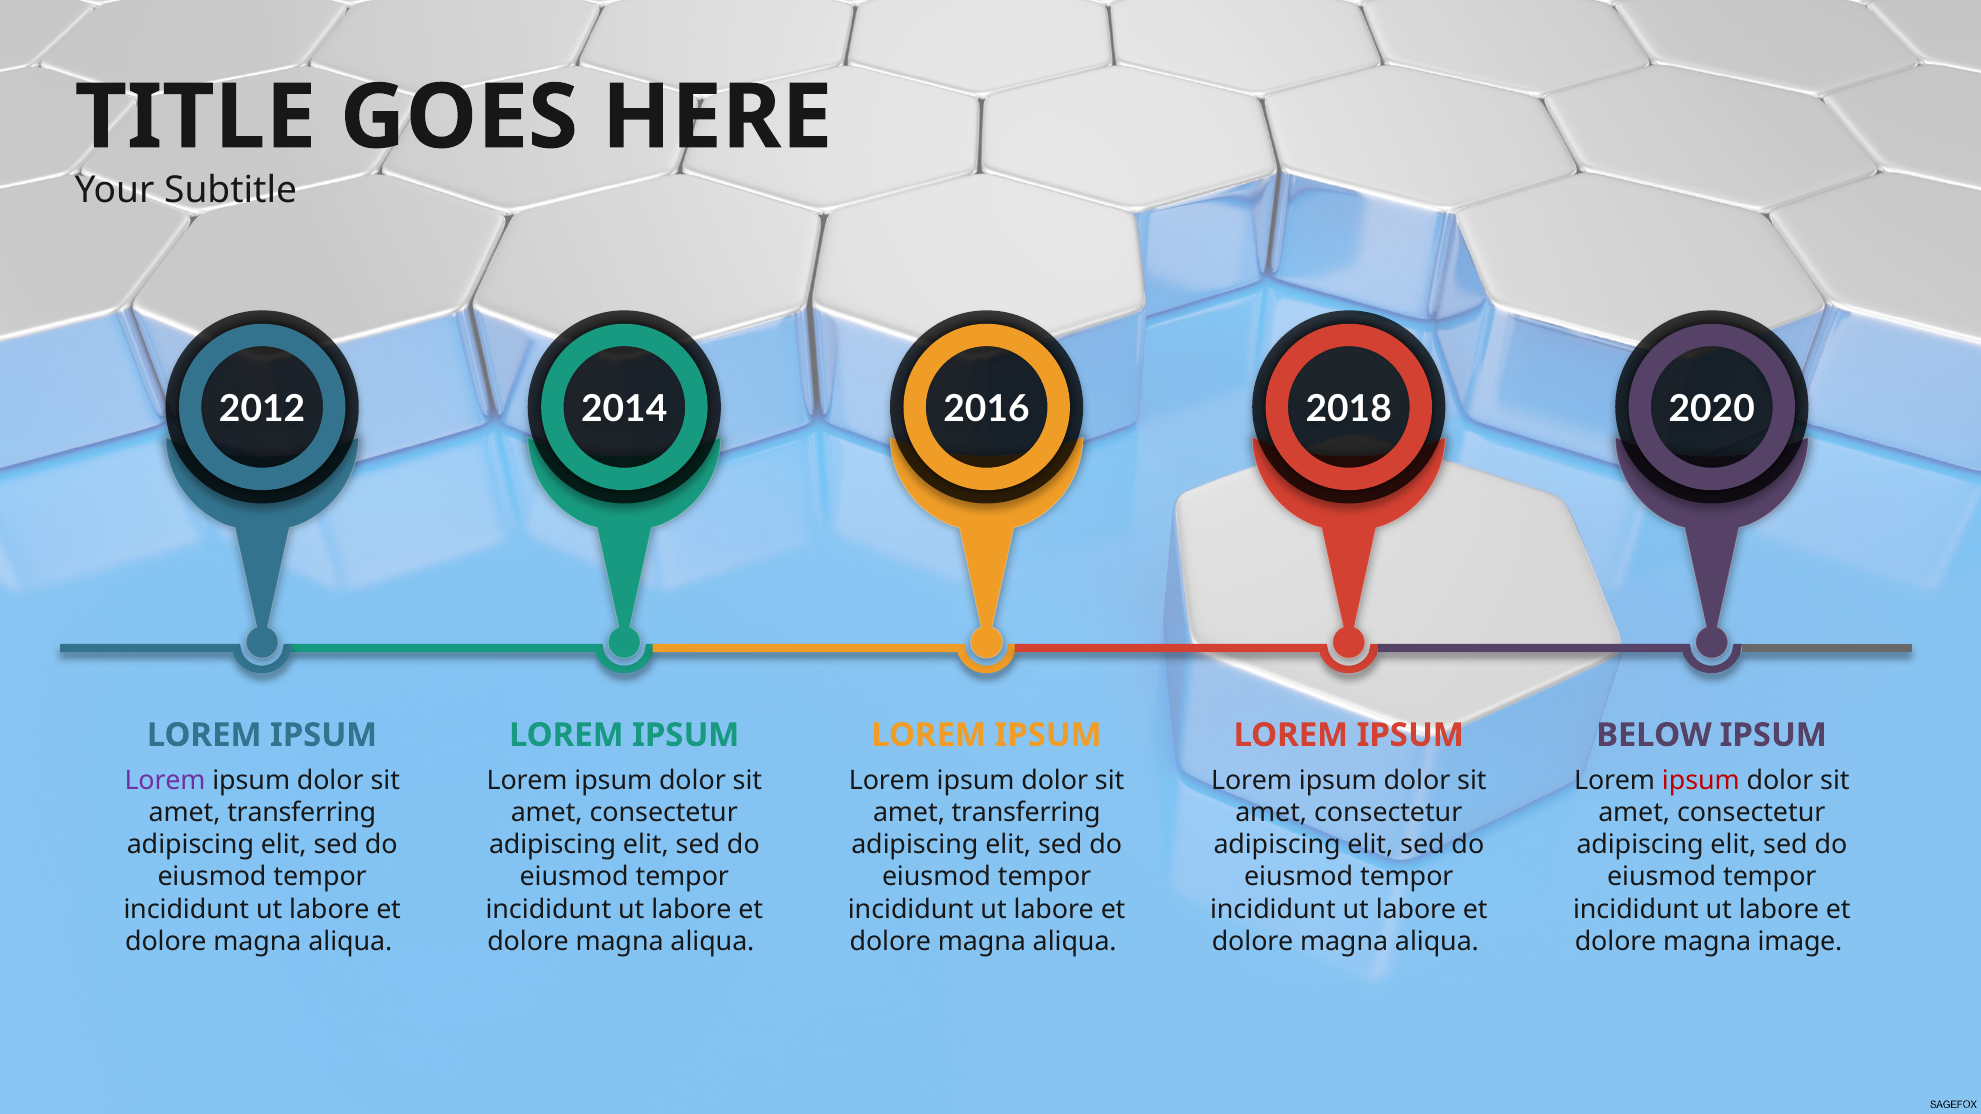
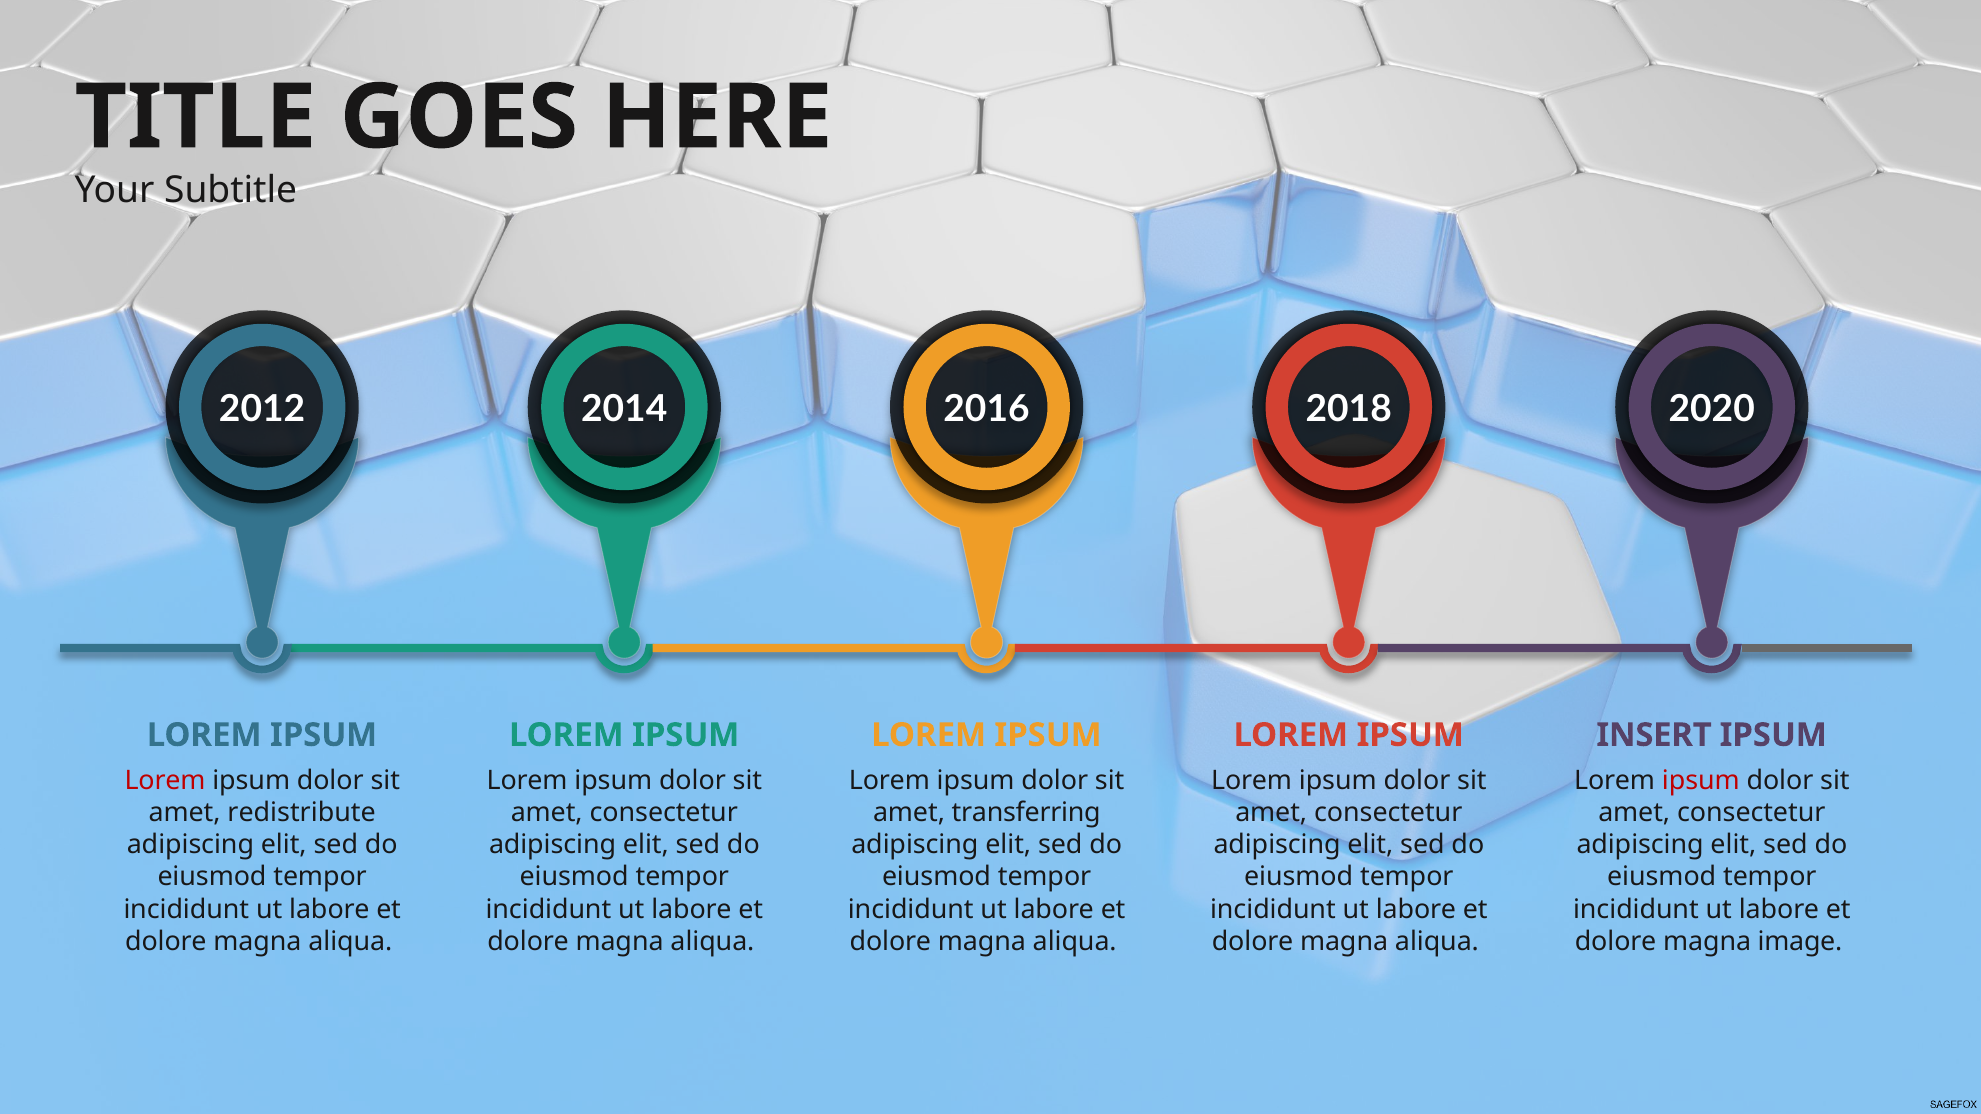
BELOW: BELOW -> INSERT (1654, 735)
Lorem colour: purple -> red (165, 781)
transferring: transferring -> redistribute (302, 813)
